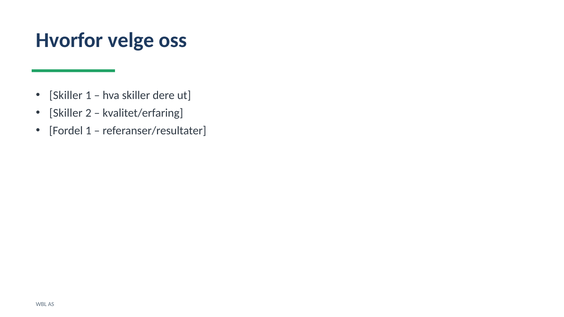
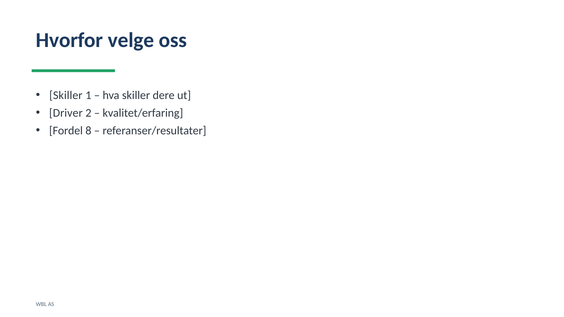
Skiller: Skiller -> Driver (66, 113)
Fordel 1: 1 -> 8 (88, 131)
